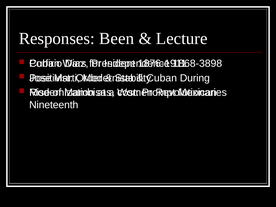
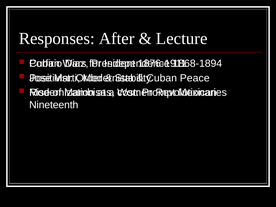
Been: Been -> After (117, 39)
1868-3898: 1868-3898 -> 1868-1894 (197, 64)
During: During -> Peace (195, 78)
